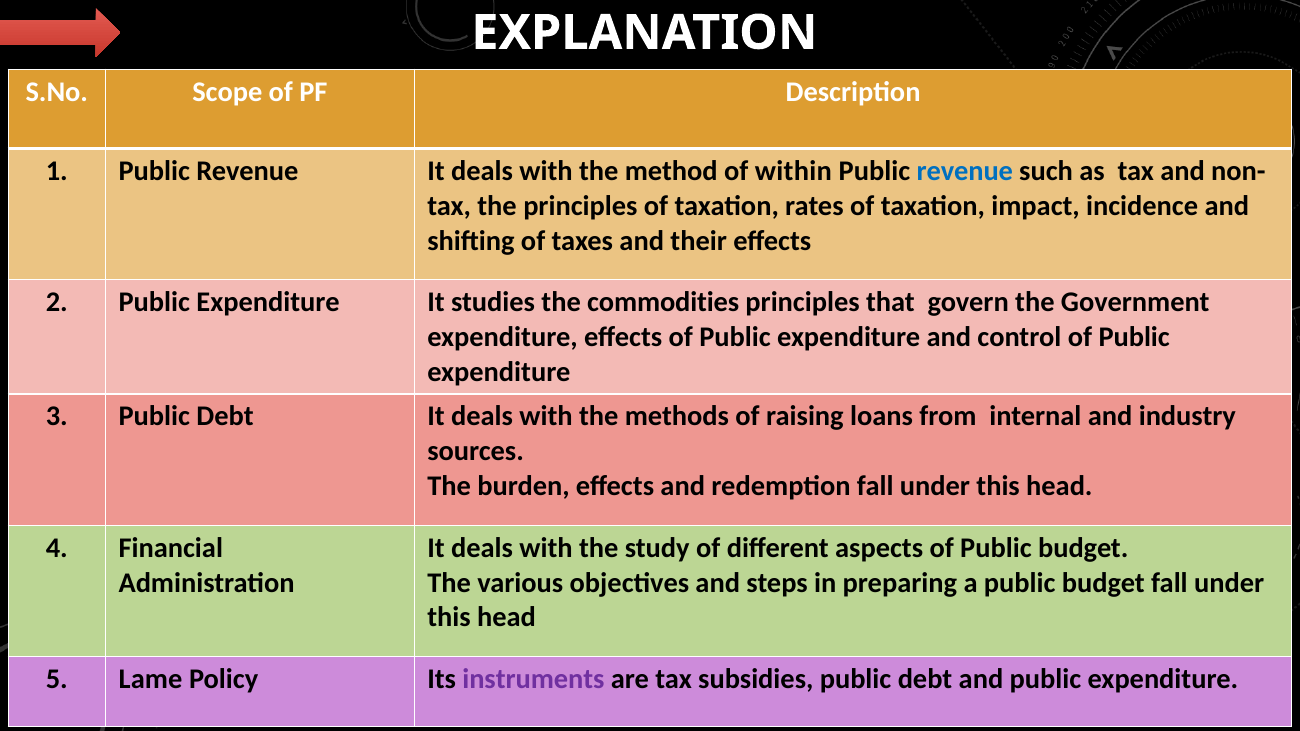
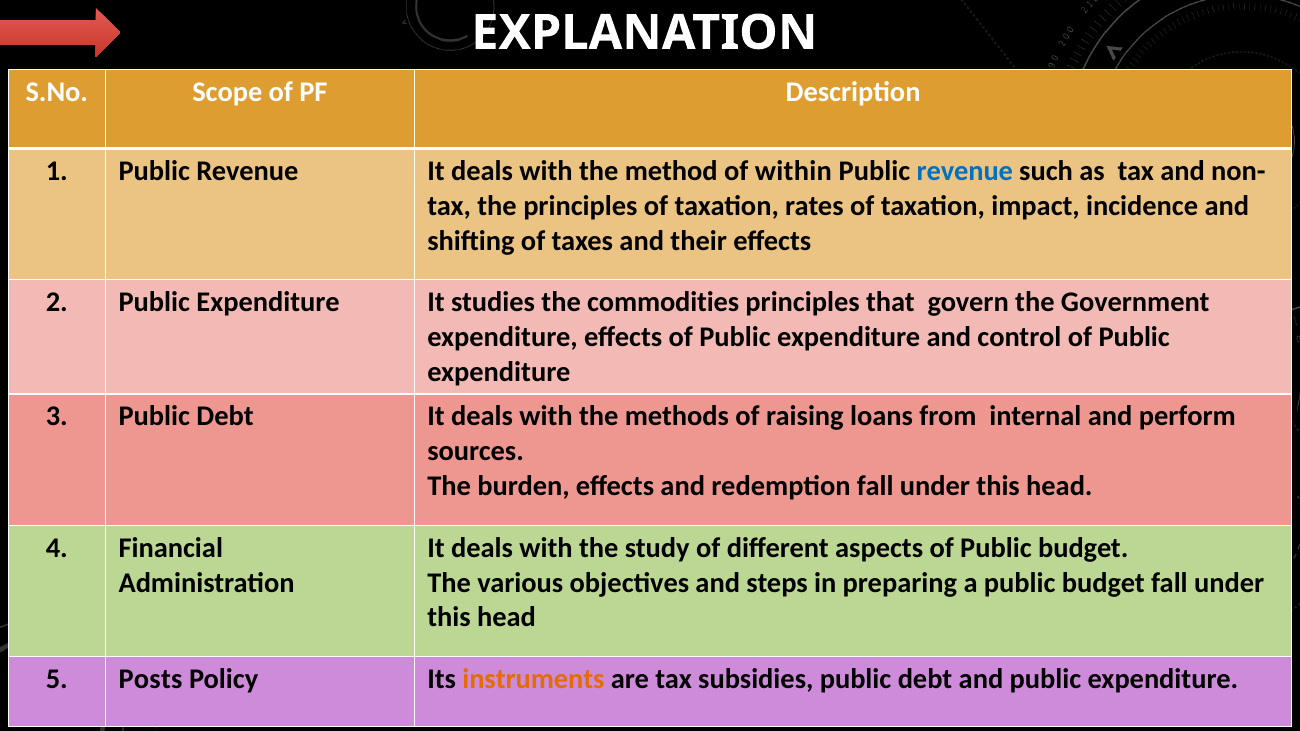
industry: industry -> perform (1187, 417)
Lame: Lame -> Posts (151, 679)
instruments colour: purple -> orange (533, 679)
